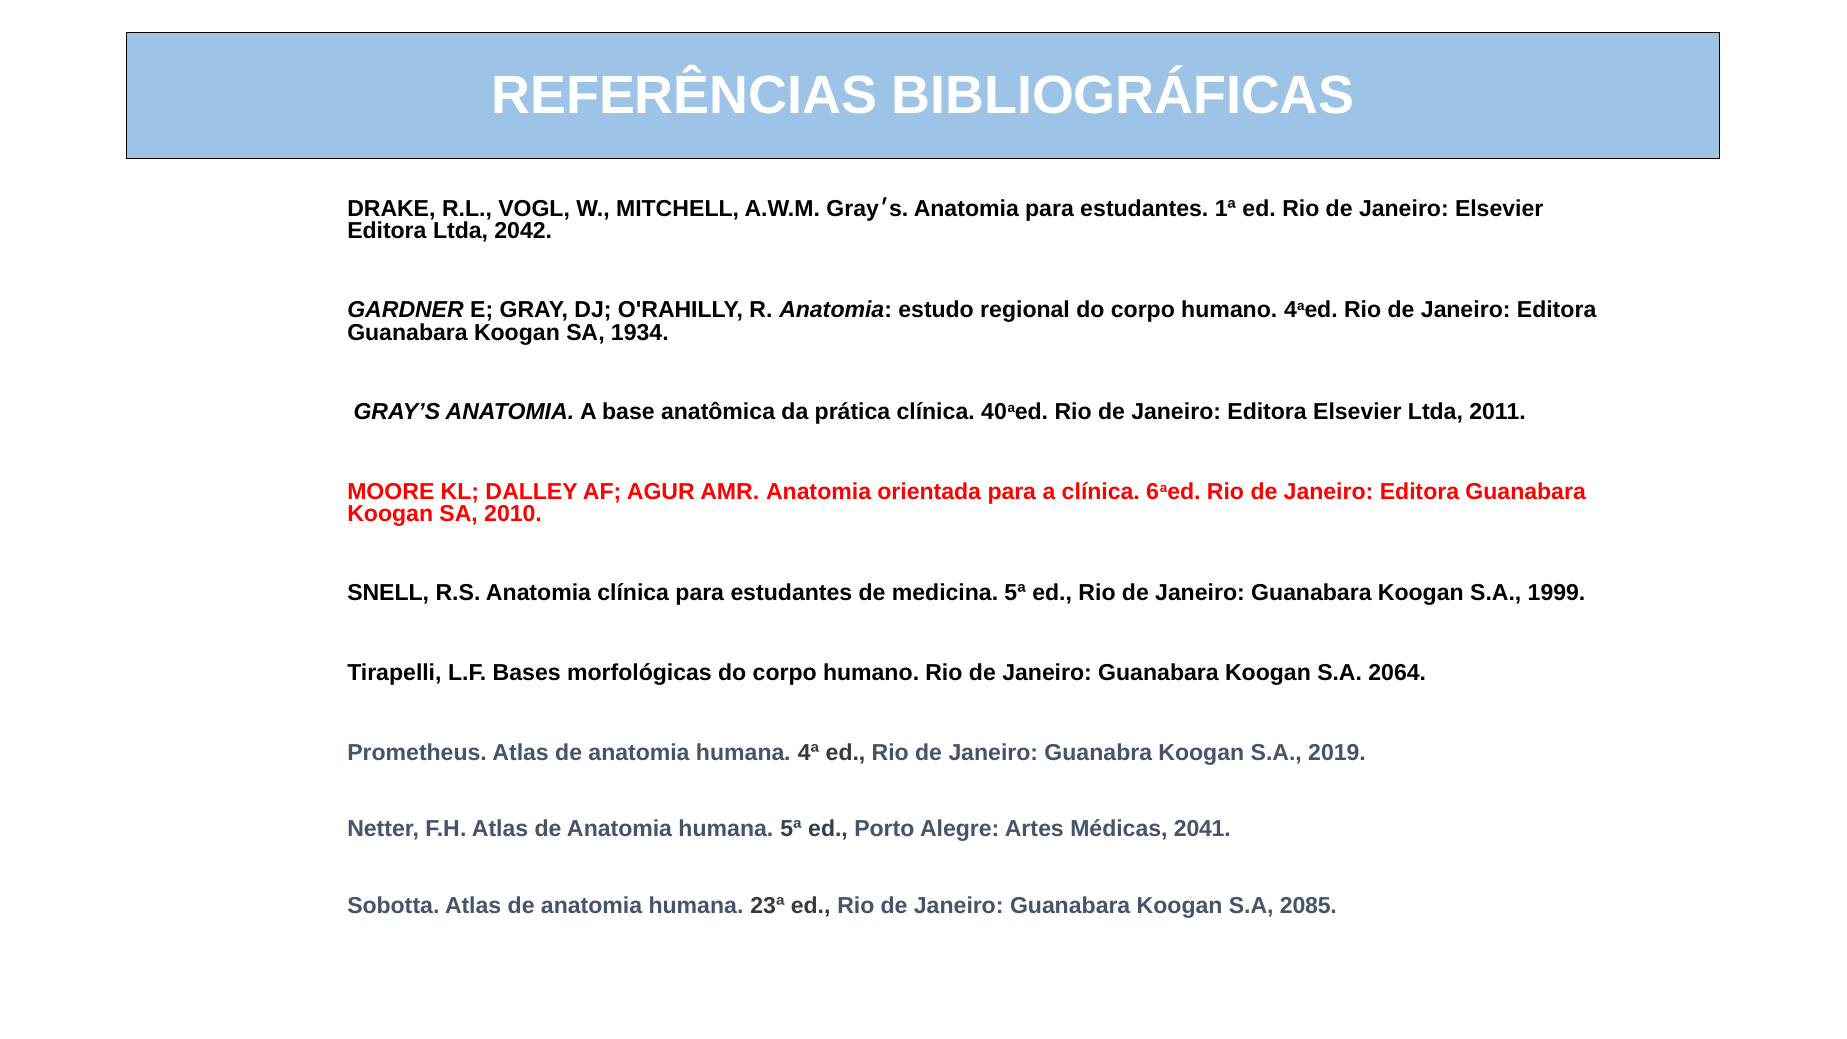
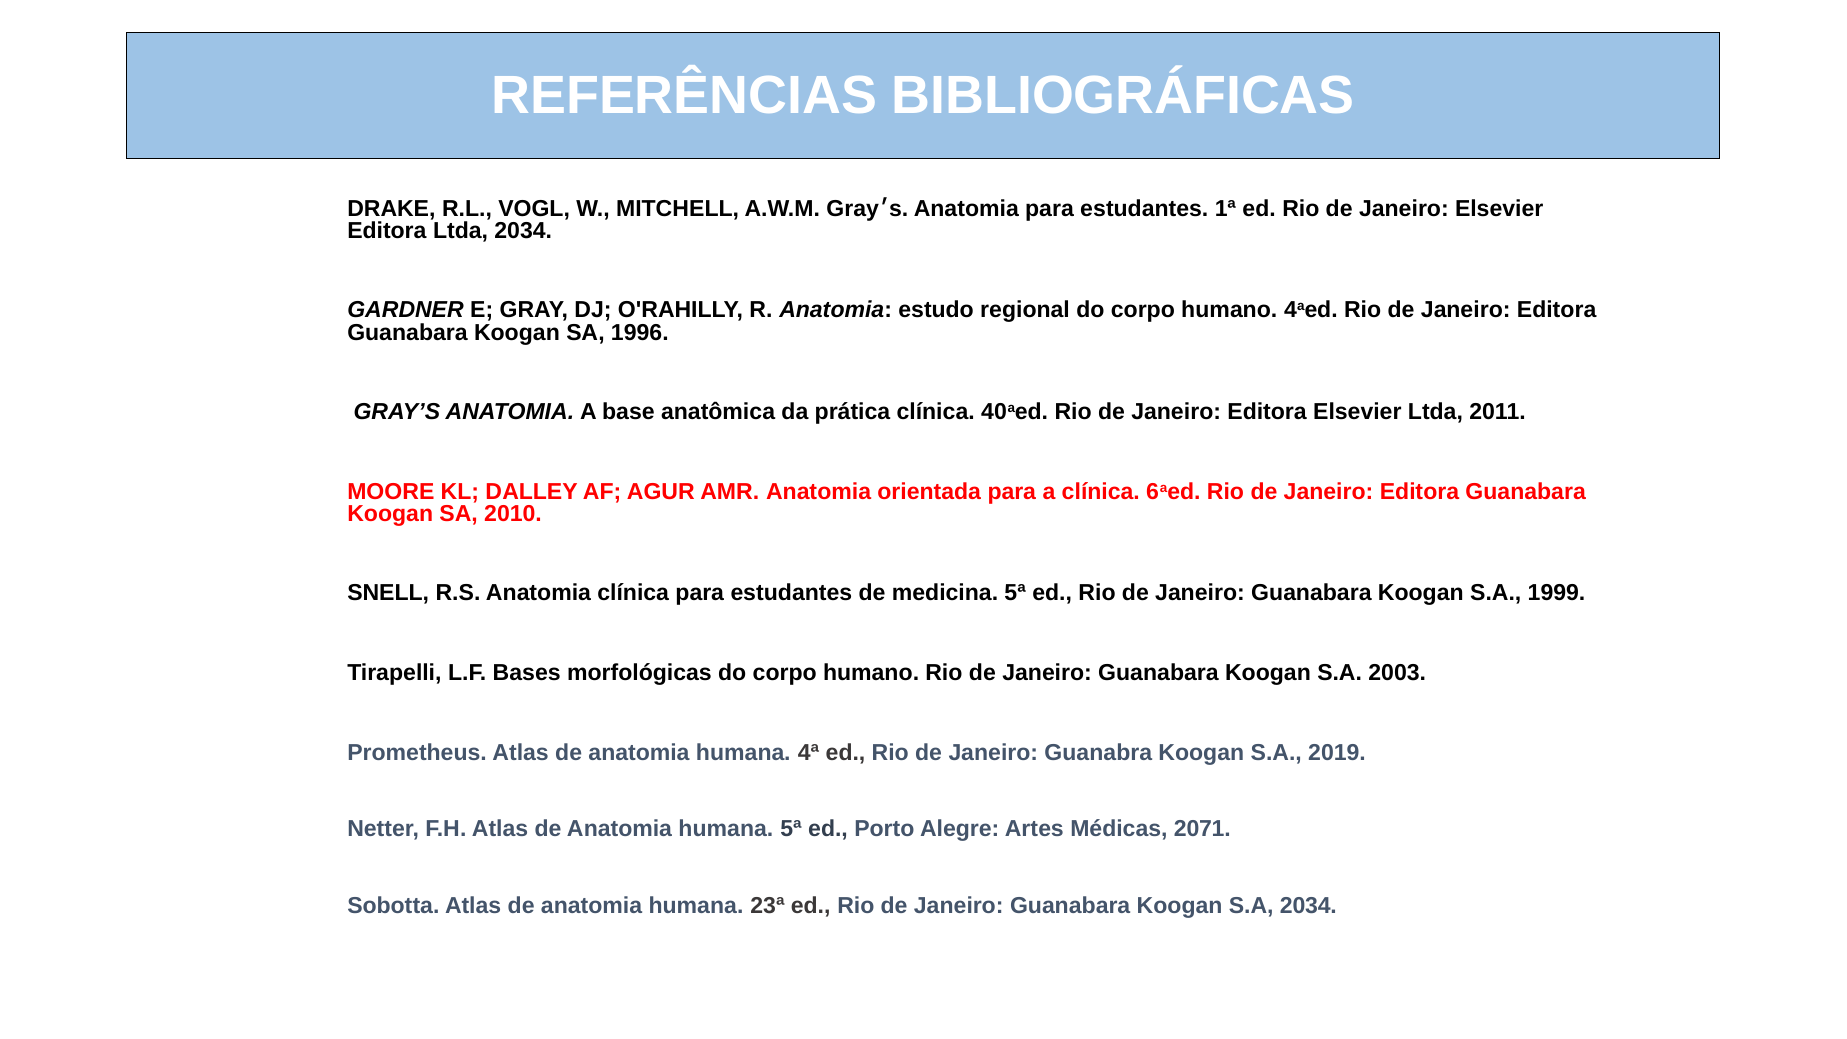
Ltda 2042: 2042 -> 2034 (523, 231)
1934: 1934 -> 1996 (640, 333)
2064: 2064 -> 2003 (1397, 673)
2041: 2041 -> 2071 (1202, 829)
S.A 2085: 2085 -> 2034 (1308, 906)
